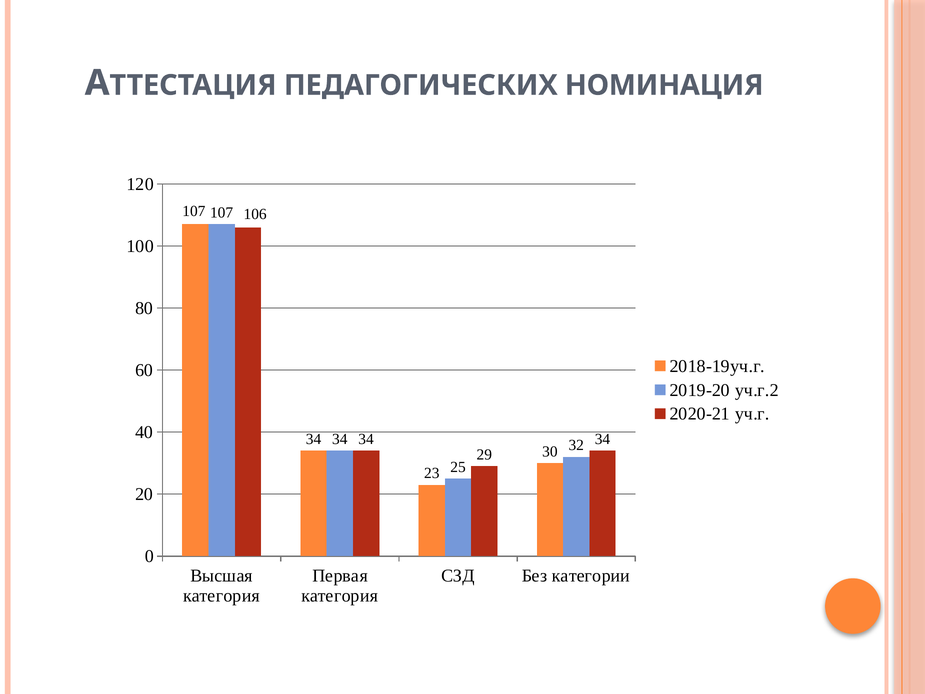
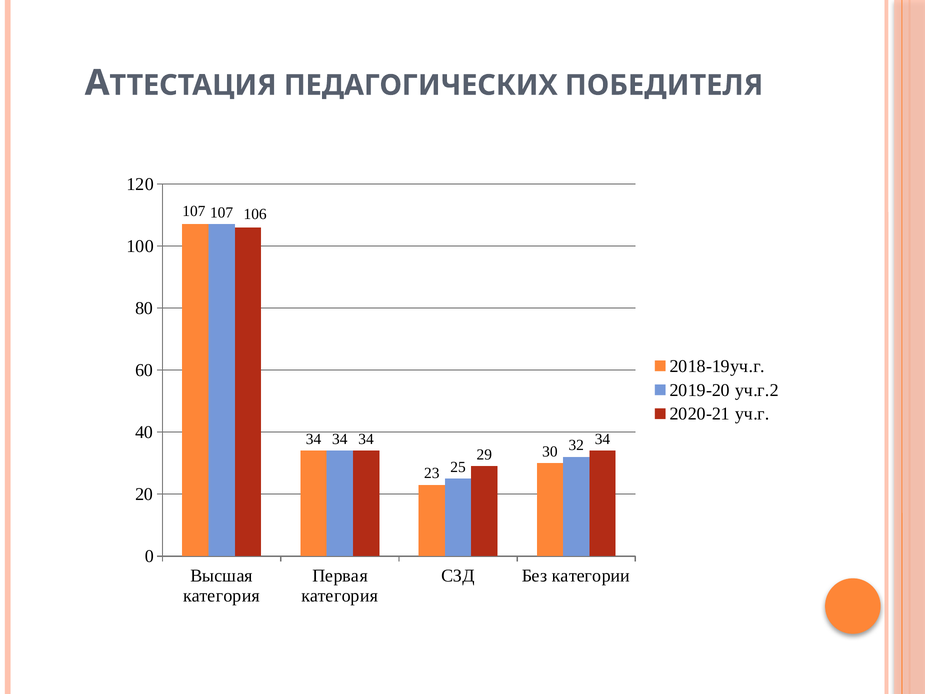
НОМИНАЦИЯ: НОМИНАЦИЯ -> ПОБЕДИТЕЛЯ (664, 85)
